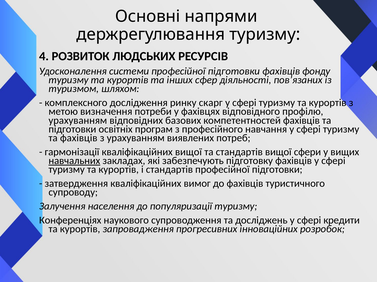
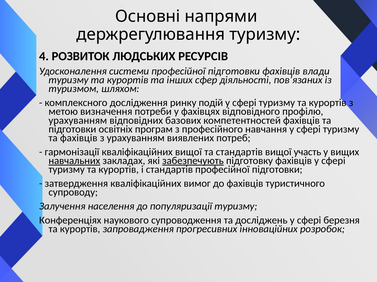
фонду: фонду -> влади (316, 71)
скарг: скарг -> подій (211, 103)
сфери: сфери -> участь (307, 152)
забезпечують underline: none -> present (193, 161)
кредити: кредити -> березня (342, 221)
